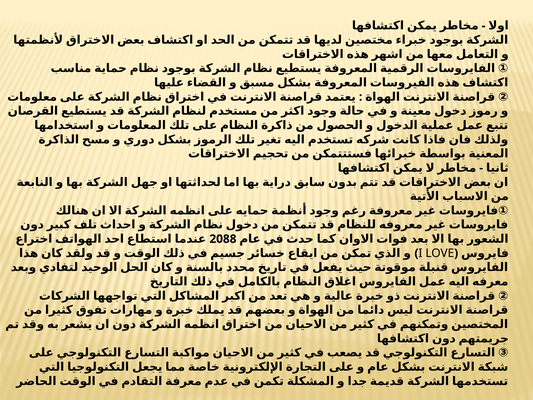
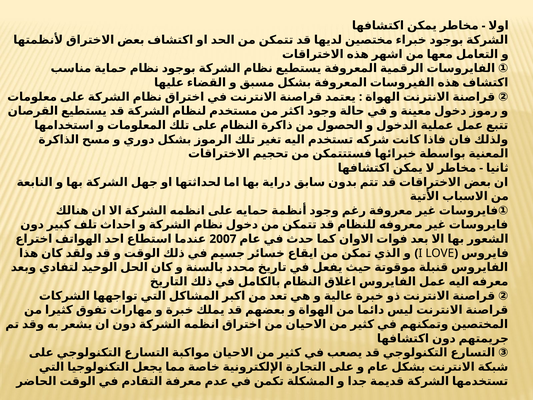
2088: 2088 -> 2007 (223, 239)
